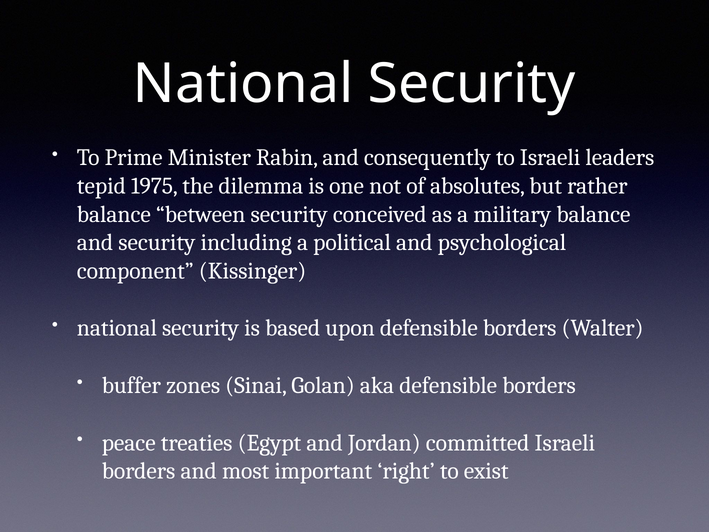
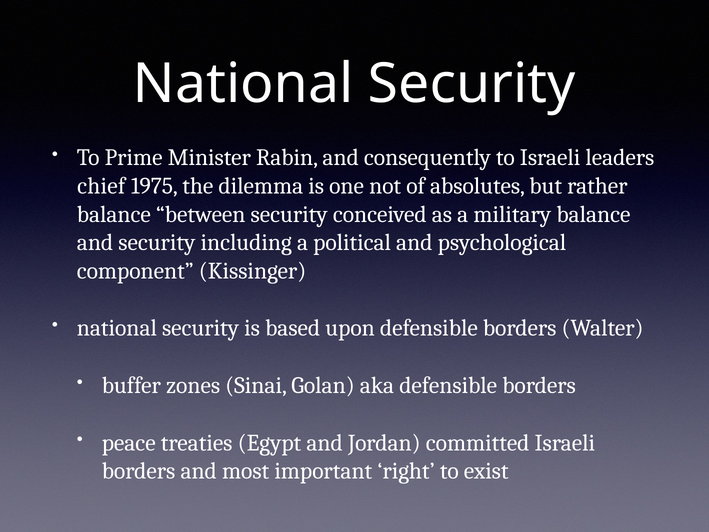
tepid: tepid -> chief (101, 186)
